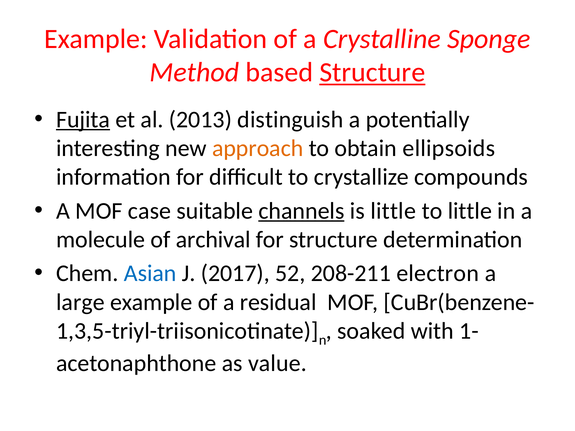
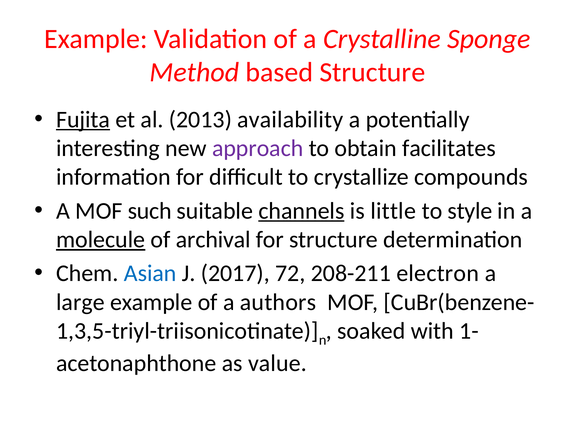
Structure underline: present -> none (372, 72)
distinguish: distinguish -> availability (290, 120)
approach colour: orange -> purple (258, 148)
ellipsoids: ellipsoids -> facilitates (449, 148)
case: case -> such (150, 211)
to little: little -> style (470, 211)
molecule underline: none -> present (101, 240)
52: 52 -> 72 (290, 274)
residual: residual -> authors (278, 302)
